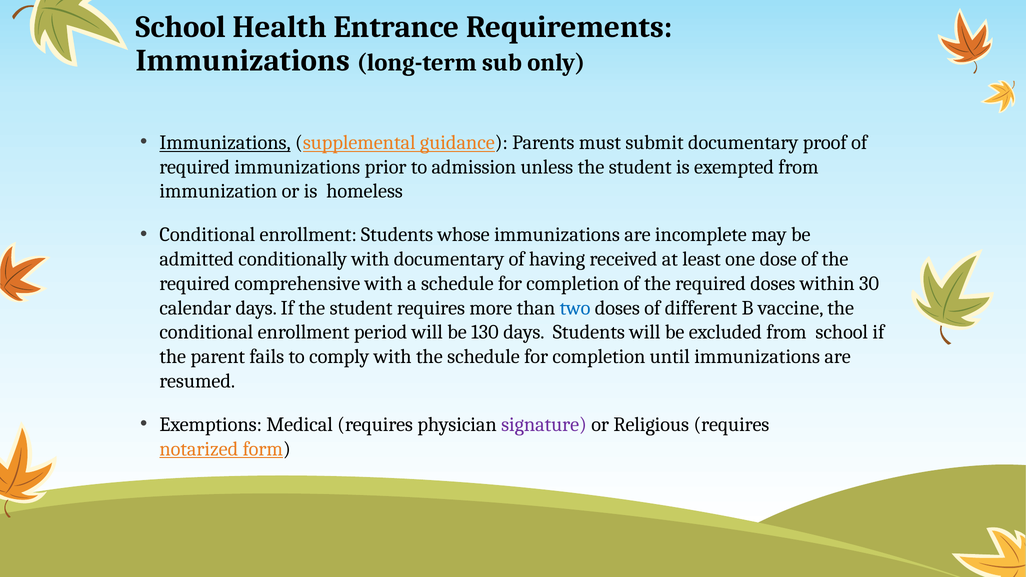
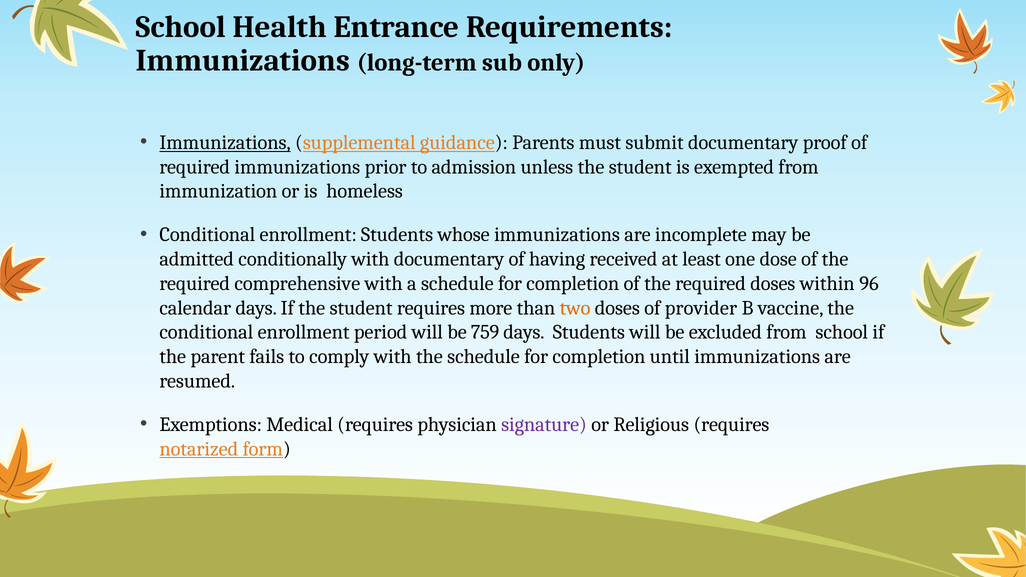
30: 30 -> 96 (869, 284)
two colour: blue -> orange (575, 308)
different: different -> provider (701, 308)
130: 130 -> 759 (485, 332)
